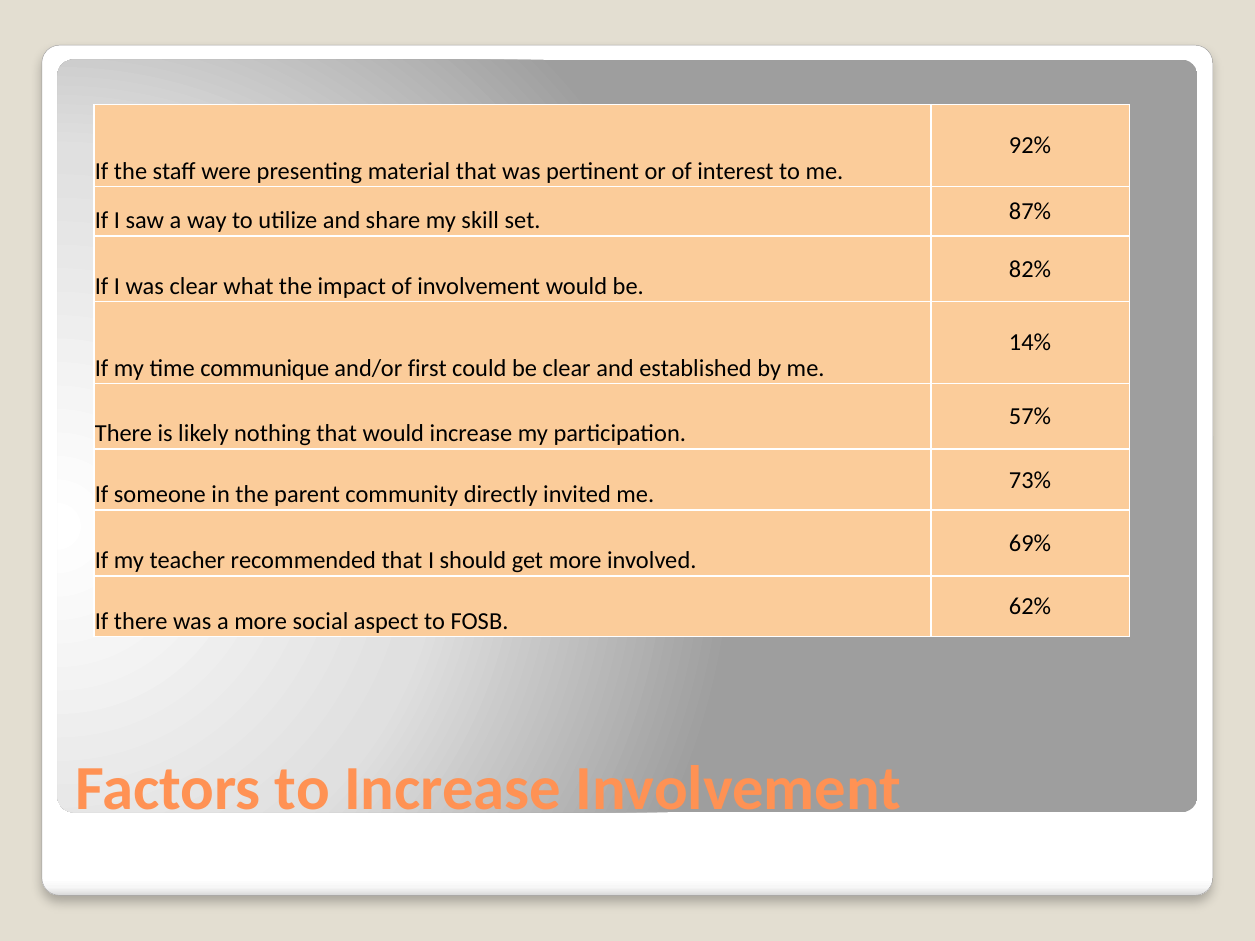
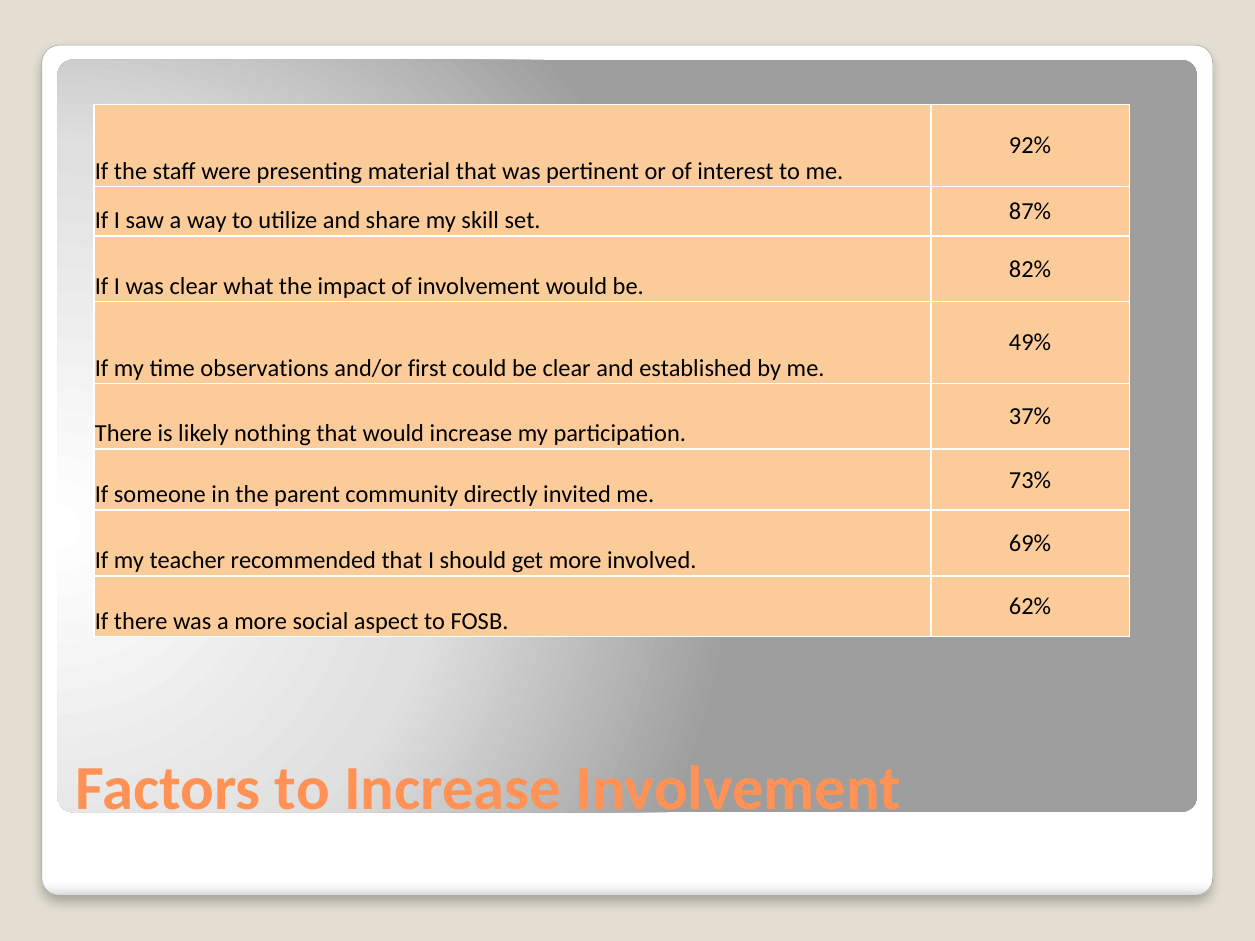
14%: 14% -> 49% (1030, 343)
communique: communique -> observations (265, 368)
57%: 57% -> 37% (1030, 417)
